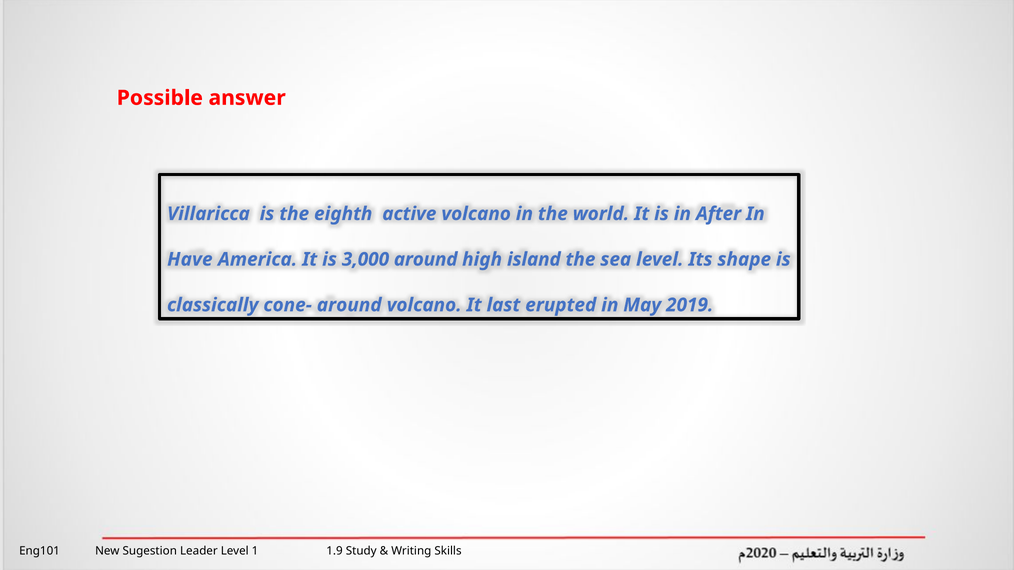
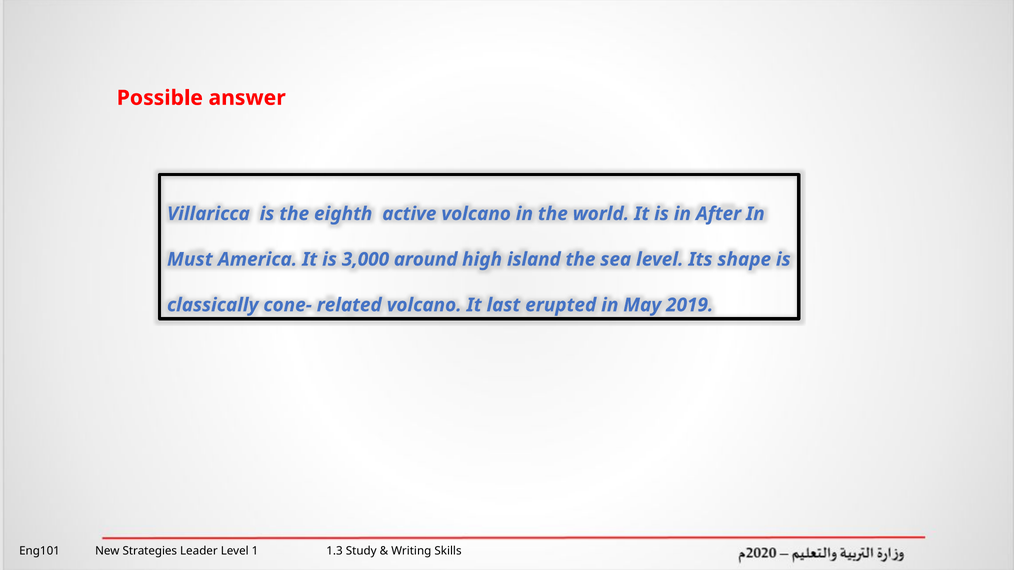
Have: Have -> Must (190, 260)
cone- around: around -> related (349, 305)
Sugestion: Sugestion -> Strategies (150, 551)
1.9: 1.9 -> 1.3 (335, 551)
